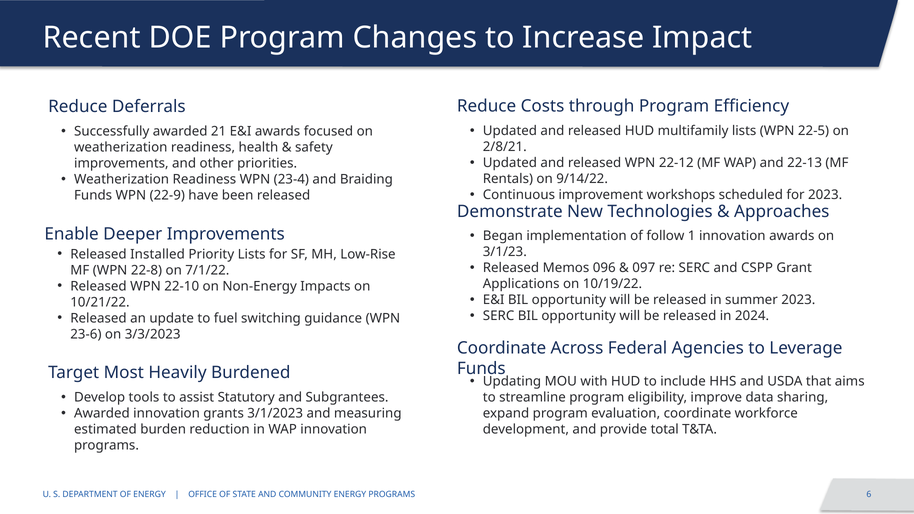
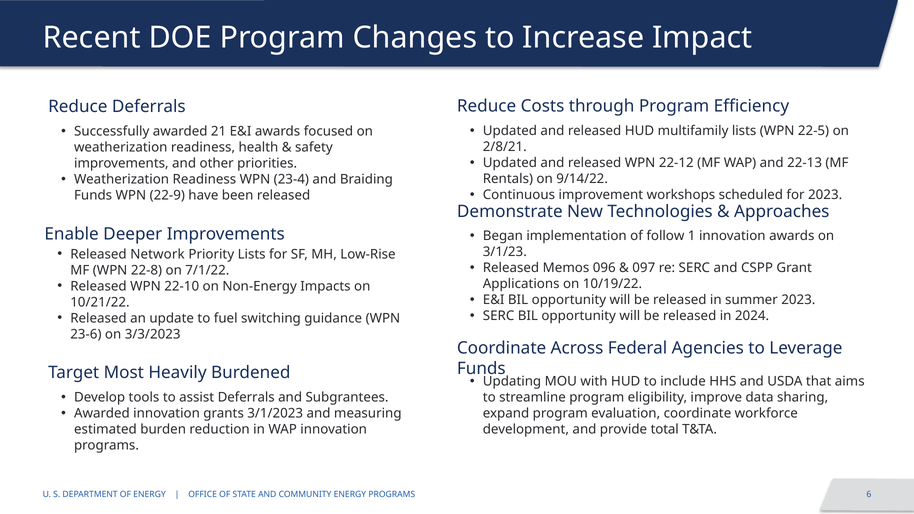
Installed: Installed -> Network (157, 254)
assist Statutory: Statutory -> Deferrals (246, 398)
